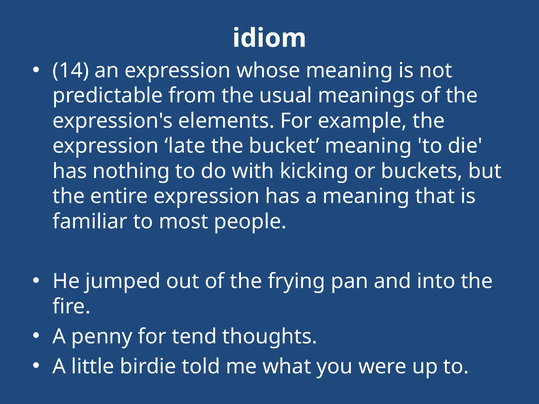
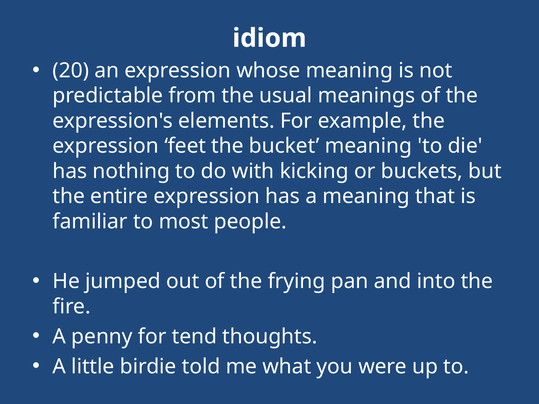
14: 14 -> 20 (71, 71)
late: late -> feet (185, 146)
